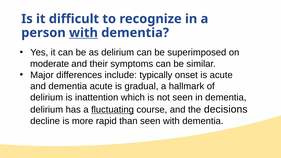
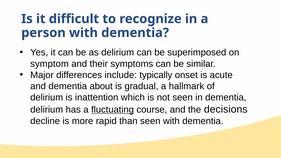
with underline: present -> none (83, 33)
moderate: moderate -> symptom (49, 64)
dementia acute: acute -> about (101, 86)
